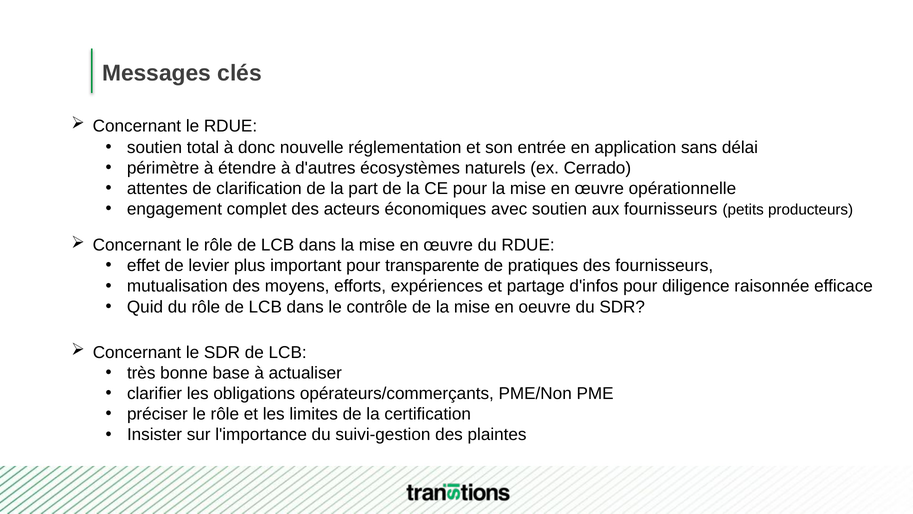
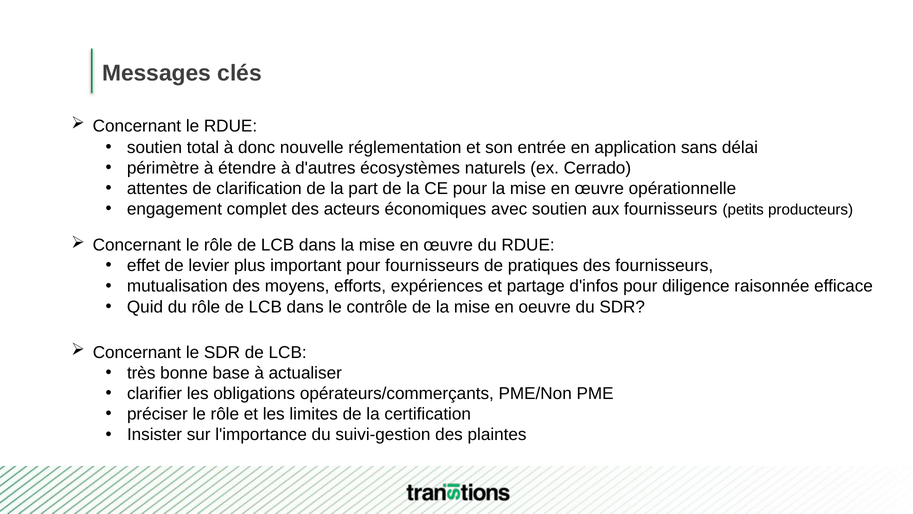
pour transparente: transparente -> fournisseurs (432, 266)
